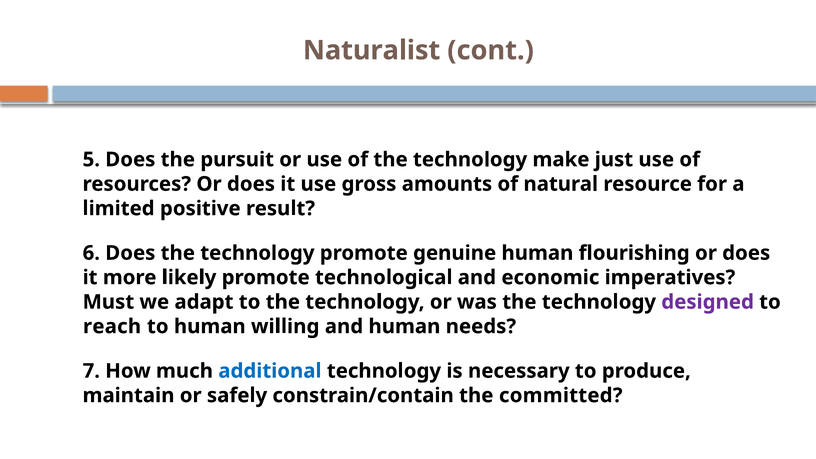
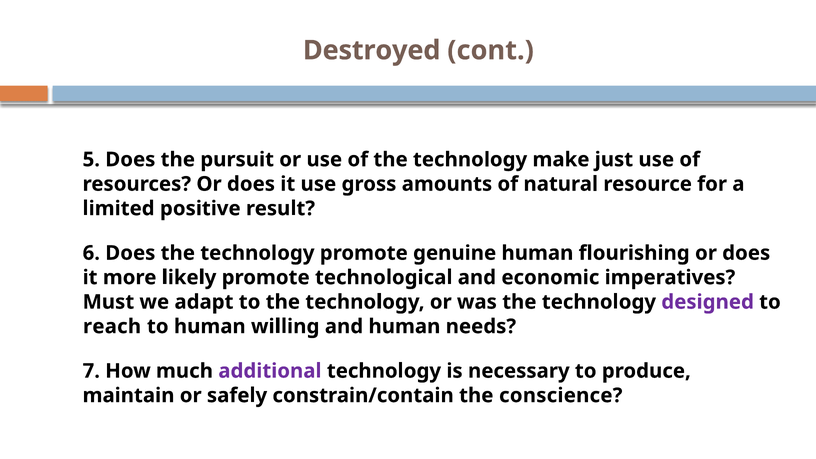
Naturalist: Naturalist -> Destroyed (372, 50)
additional colour: blue -> purple (270, 371)
committed: committed -> conscience (561, 395)
